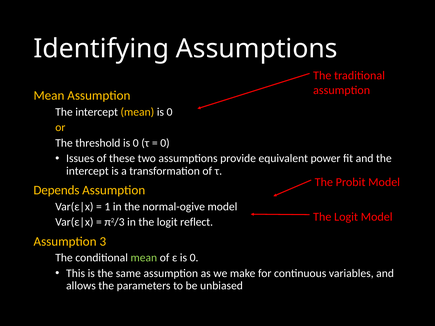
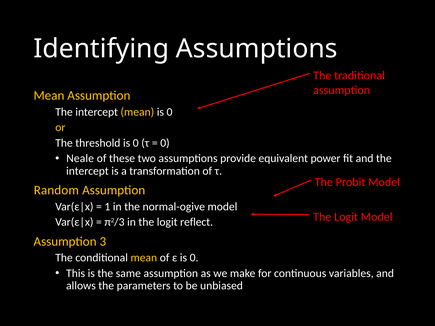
Issues: Issues -> Neale (80, 159)
Depends: Depends -> Random (56, 190)
mean colour: light green -> yellow (144, 258)
